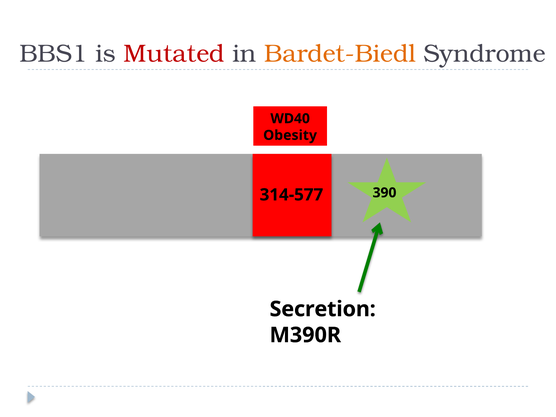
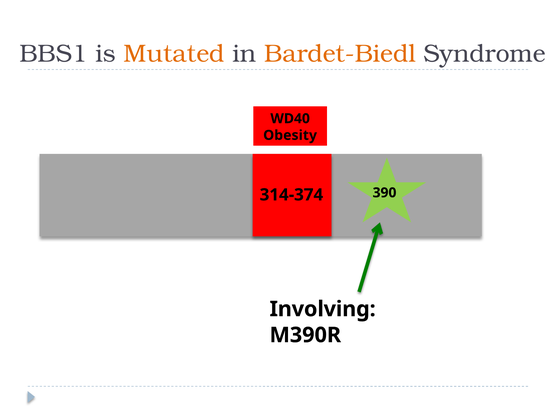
Mutated colour: red -> orange (174, 54)
314-577: 314-577 -> 314-374 (291, 195)
Secretion: Secretion -> Involving (323, 309)
